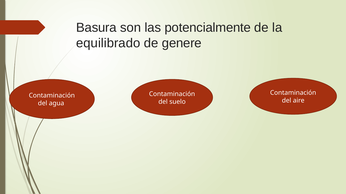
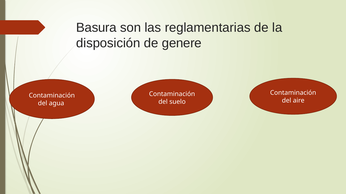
potencialmente: potencialmente -> reglamentarias (208, 28)
equilibrado: equilibrado -> disposición (108, 43)
